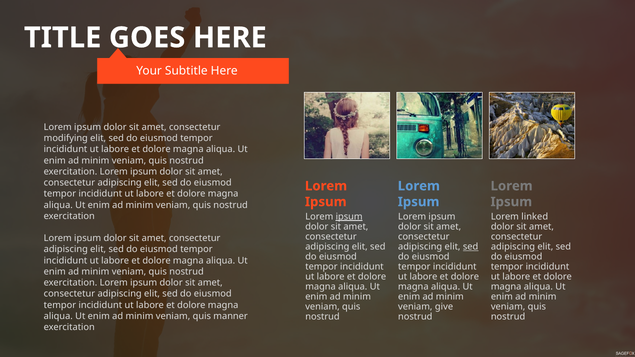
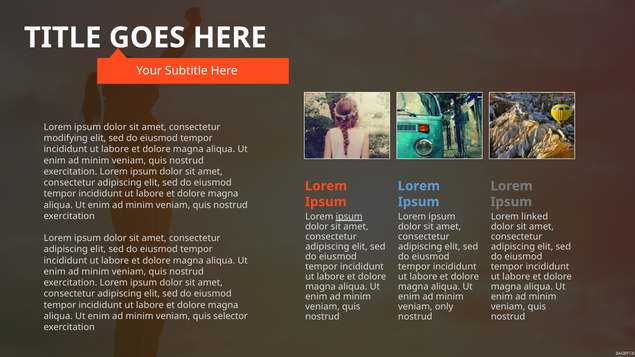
sed underline: present -> none (471, 247)
give: give -> only (444, 307)
manner: manner -> selector (231, 316)
